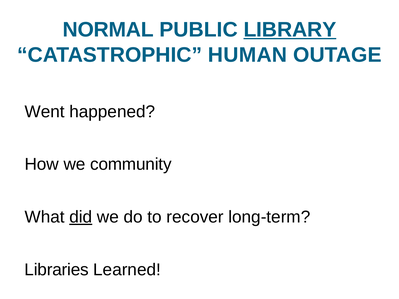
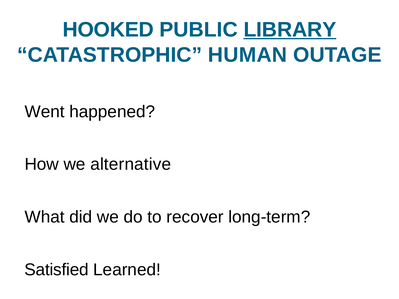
NORMAL: NORMAL -> HOOKED (108, 30)
community: community -> alternative (131, 164)
did underline: present -> none (81, 217)
Libraries: Libraries -> Satisfied (57, 270)
